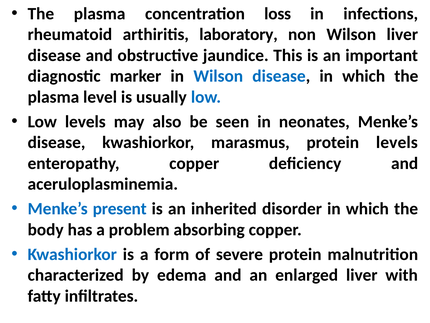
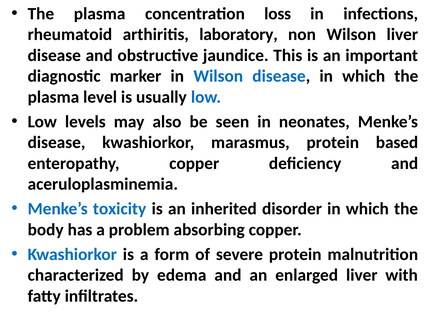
protein levels: levels -> based (397, 142)
present: present -> toxicity (120, 209)
